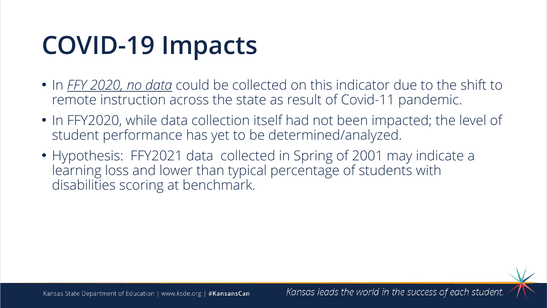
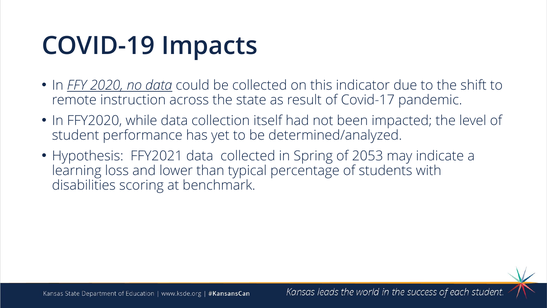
Covid-11: Covid-11 -> Covid-17 (368, 100)
2001: 2001 -> 2053 (368, 156)
